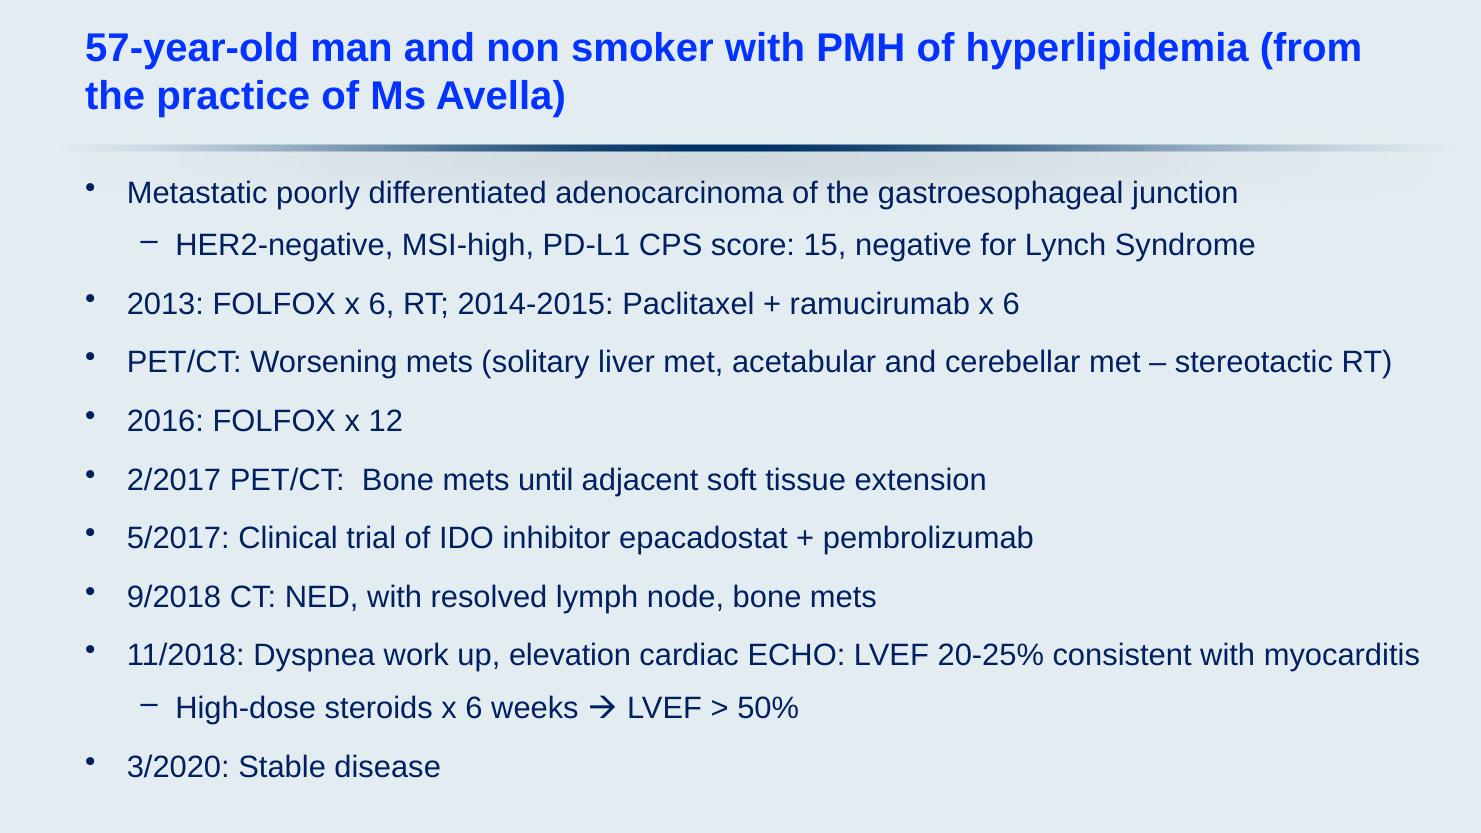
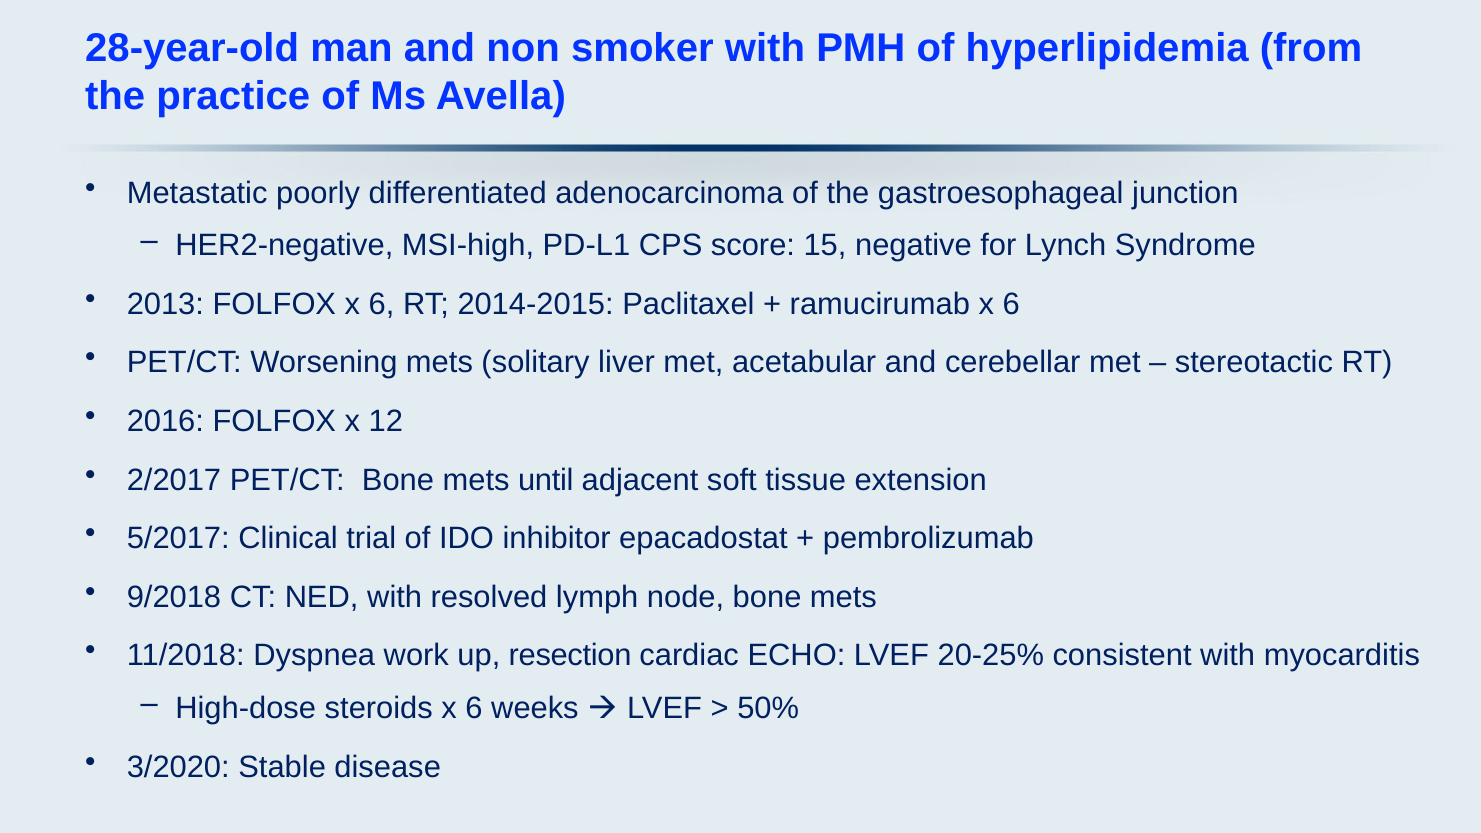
57-year-old: 57-year-old -> 28-year-old (192, 48)
elevation: elevation -> resection (570, 656)
